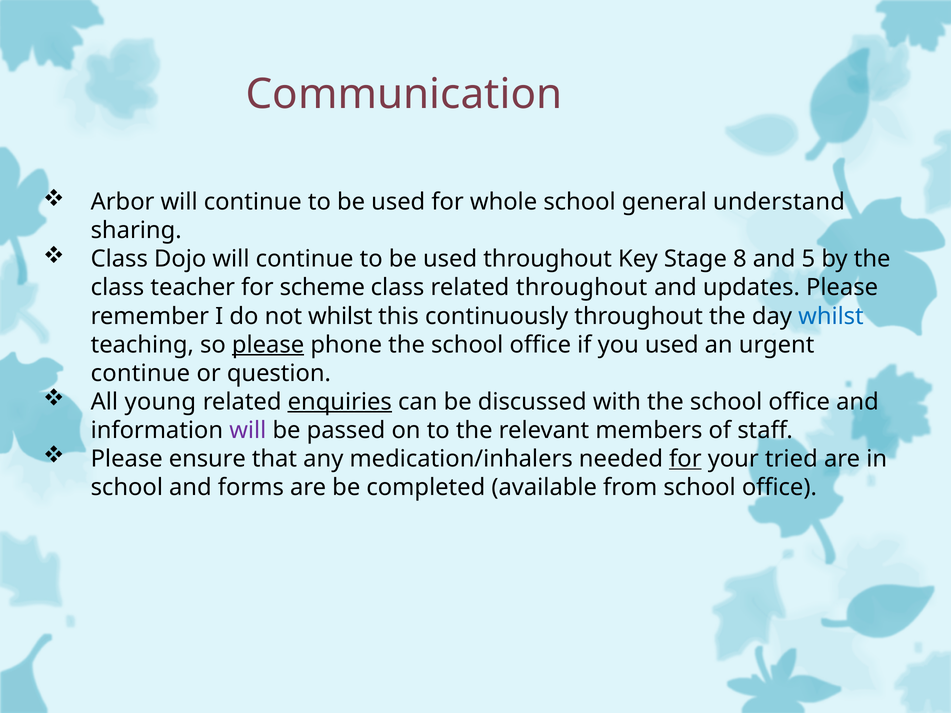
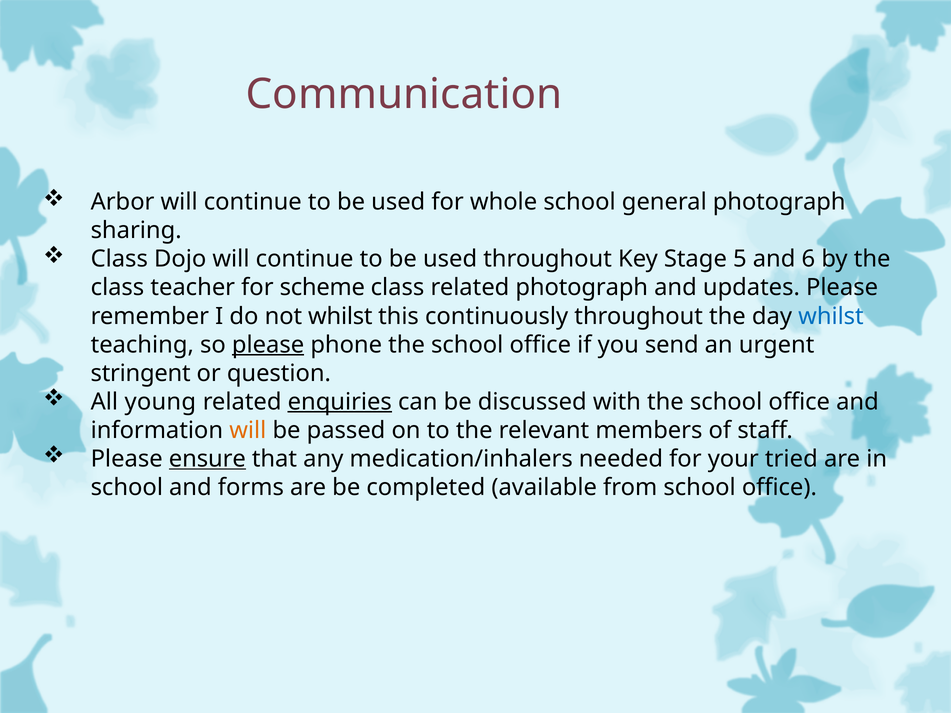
general understand: understand -> photograph (779, 202)
8: 8 -> 5 (740, 259)
5: 5 -> 6 (808, 259)
related throughout: throughout -> photograph (582, 288)
you used: used -> send (672, 345)
continue: continue -> stringent (141, 373)
will colour: purple -> orange (248, 430)
ensure underline: none -> present (207, 459)
for underline: present -> none (685, 459)
